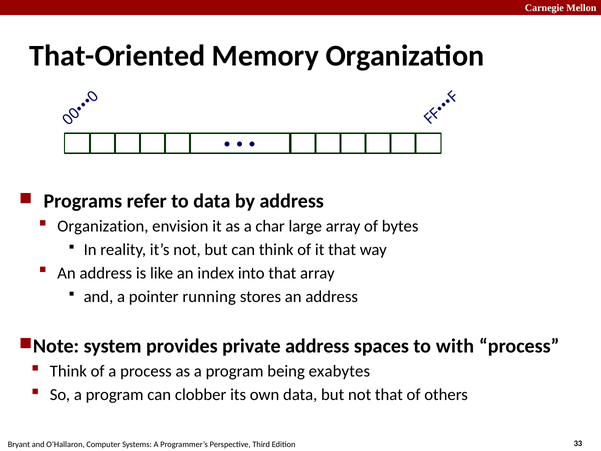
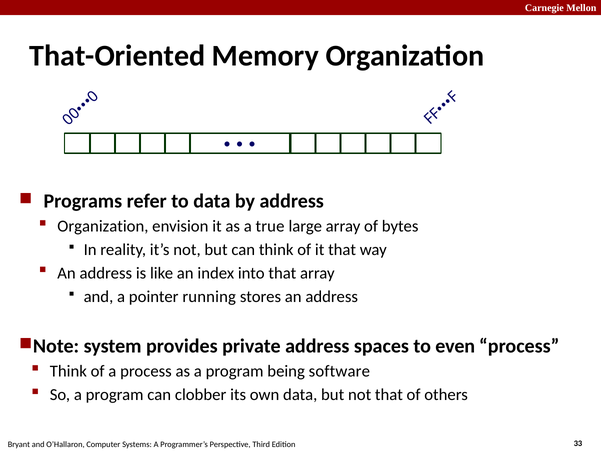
char: char -> true (270, 226)
with: with -> even (455, 346)
exabytes: exabytes -> software (339, 371)
